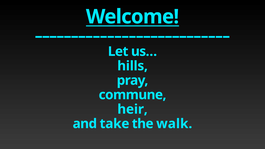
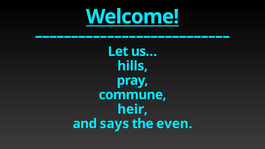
take: take -> says (114, 124)
walk: walk -> even (174, 124)
